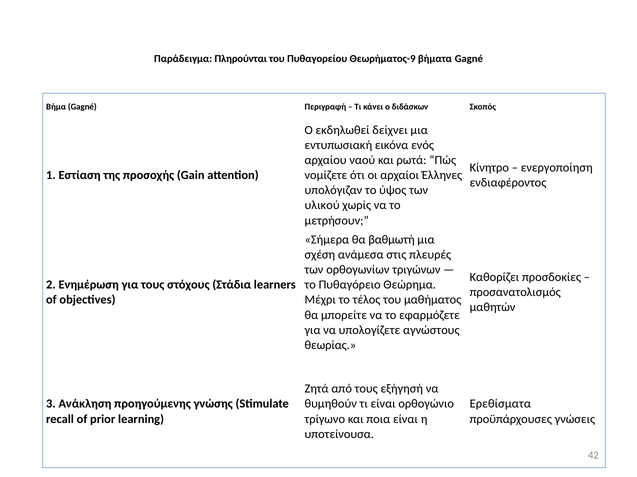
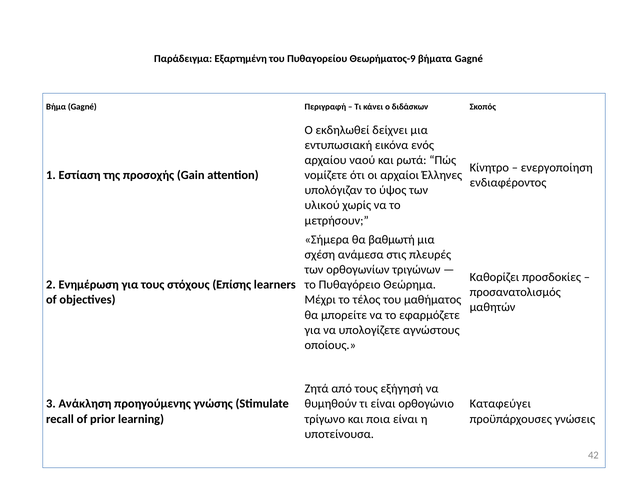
Πληρούνται: Πληρούνται -> Εξαρτημένη (241, 59)
Στάδια: Στάδια -> Επίσης (232, 285)
θεωρίας: θεωρίας -> οποίους (330, 346)
Ερεθίσματα: Ερεθίσματα -> Καταφεύγει (500, 405)
